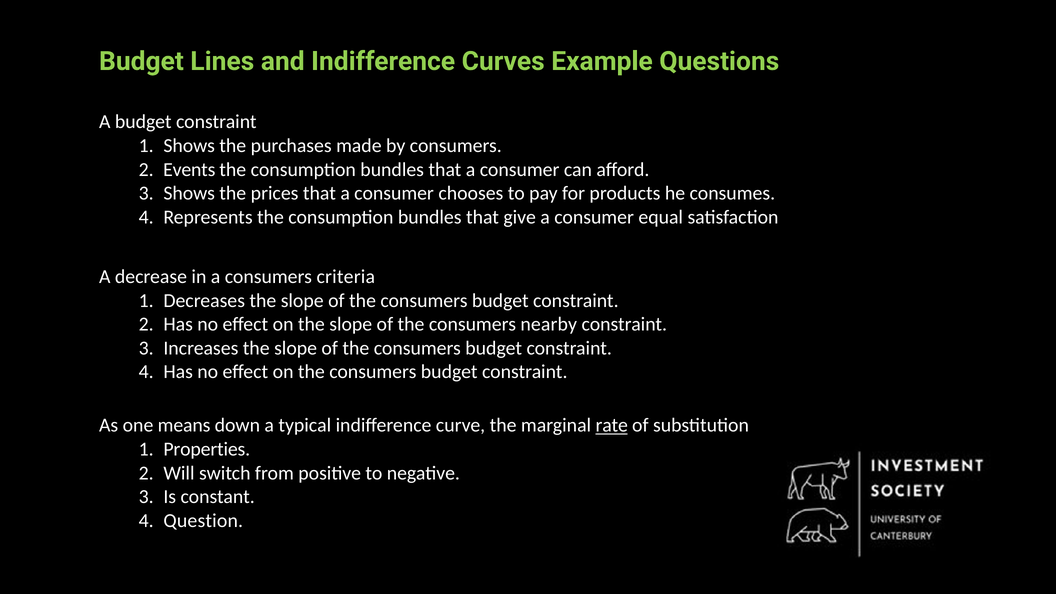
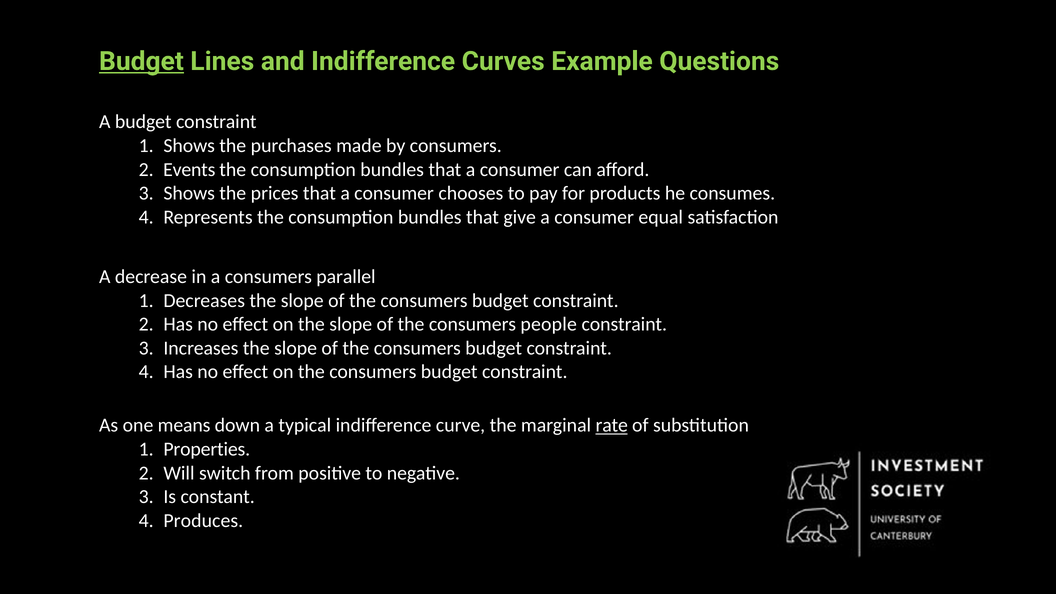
Budget underline: none -> present (141, 61)
criteria: criteria -> parallel (346, 277)
nearby: nearby -> people (549, 324)
Question: Question -> Produces (203, 520)
